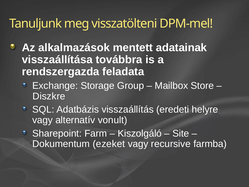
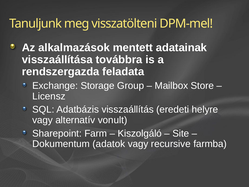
Diszkre: Diszkre -> Licensz (49, 96)
ezeket: ezeket -> adatok (109, 144)
